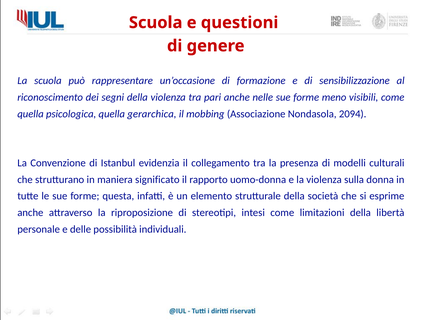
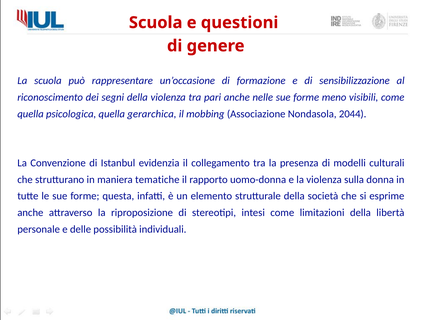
2094: 2094 -> 2044 (353, 114)
significato: significato -> tematiche (157, 179)
